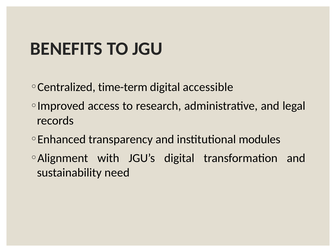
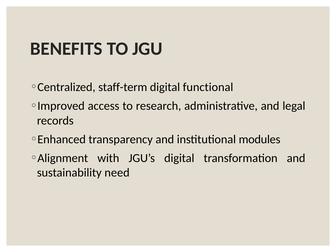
time-term: time-term -> staff-term (123, 87)
accessible: accessible -> functional (208, 87)
